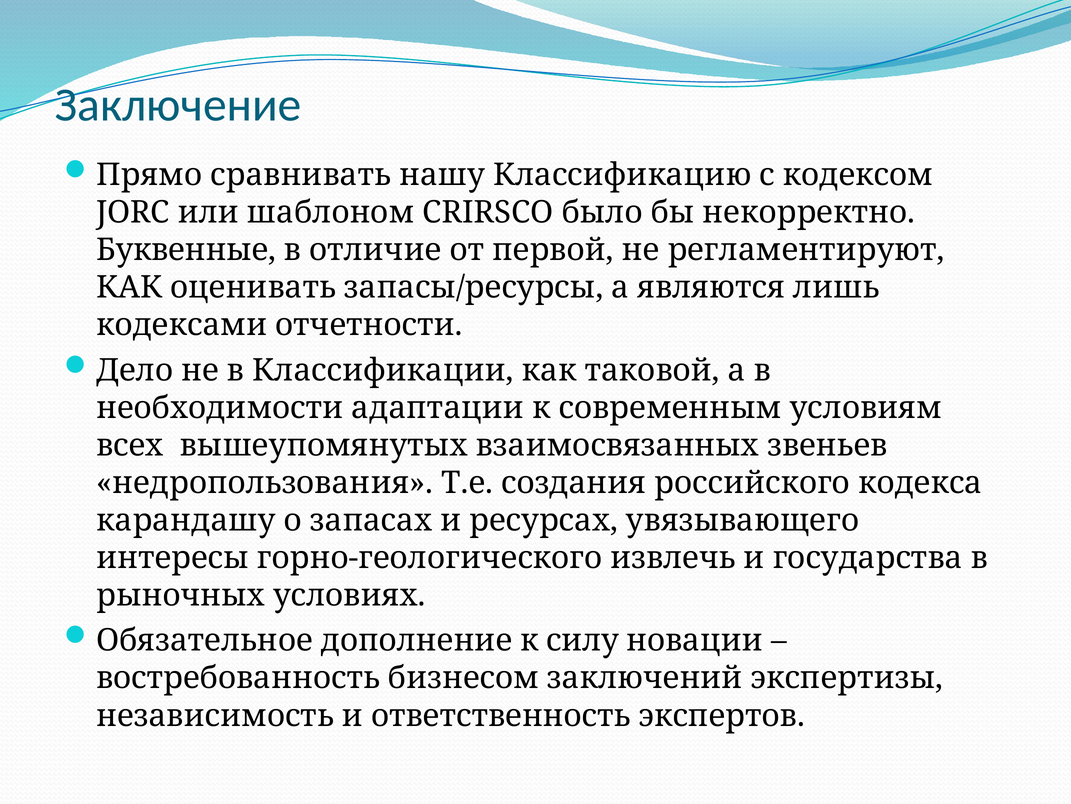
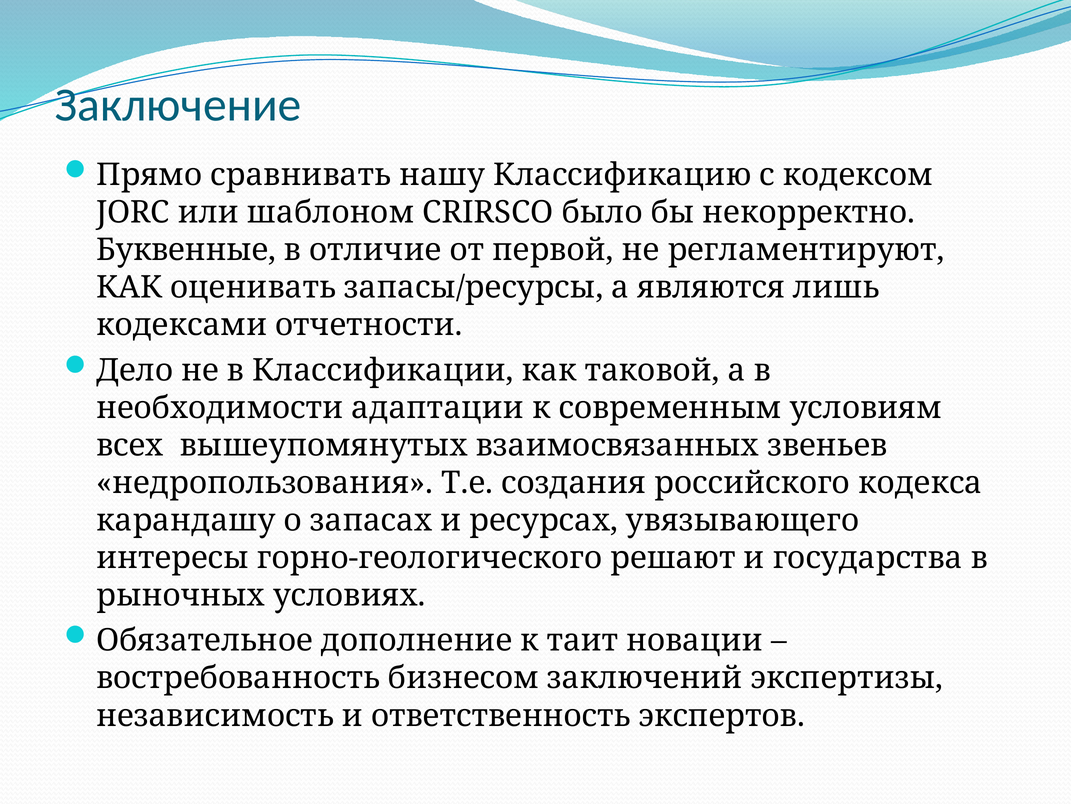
извлечь: извлечь -> решают (673, 557)
силу: силу -> таит (583, 640)
